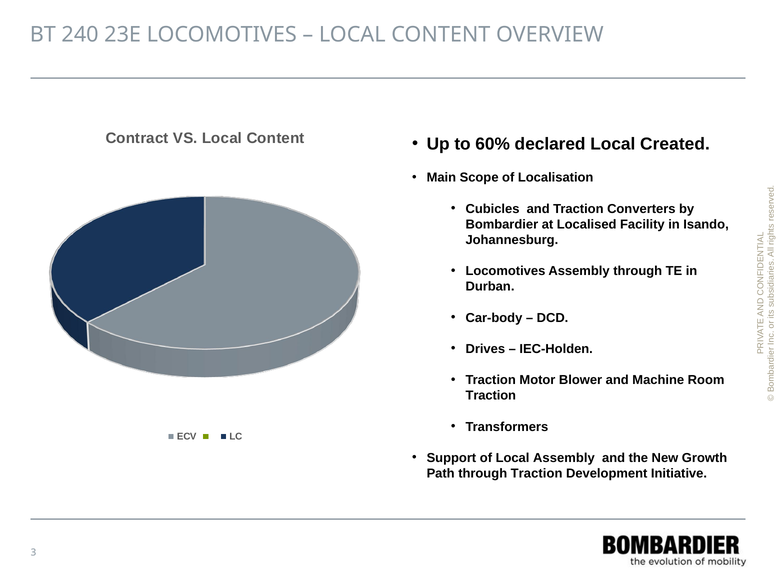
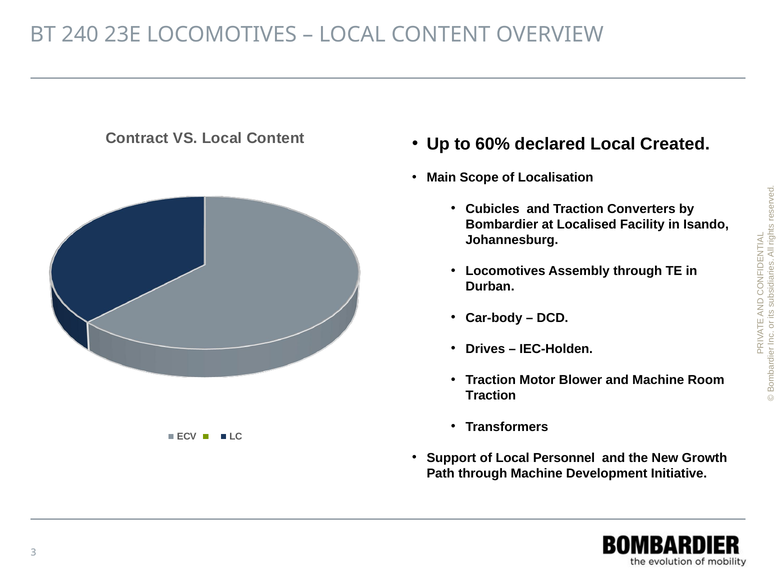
Local Assembly: Assembly -> Personnel (564, 458)
through Traction: Traction -> Machine (537, 473)
